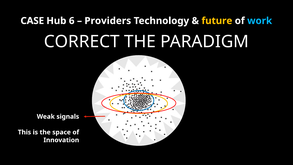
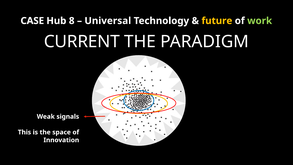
6: 6 -> 8 (72, 21)
Providers: Providers -> Universal (108, 21)
work colour: light blue -> light green (260, 21)
CORRECT: CORRECT -> CURRENT (82, 42)
